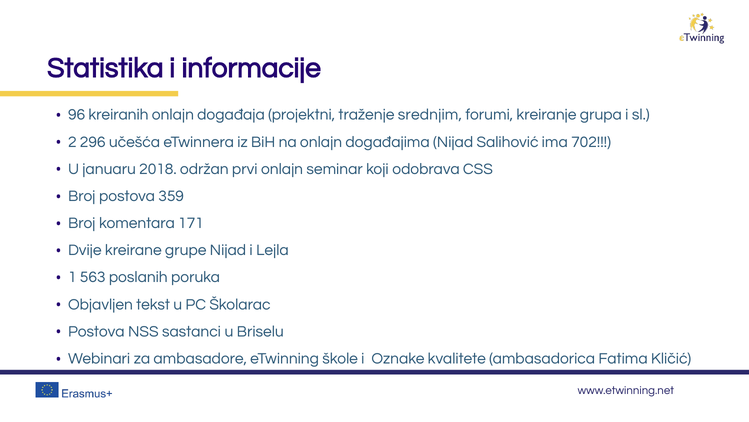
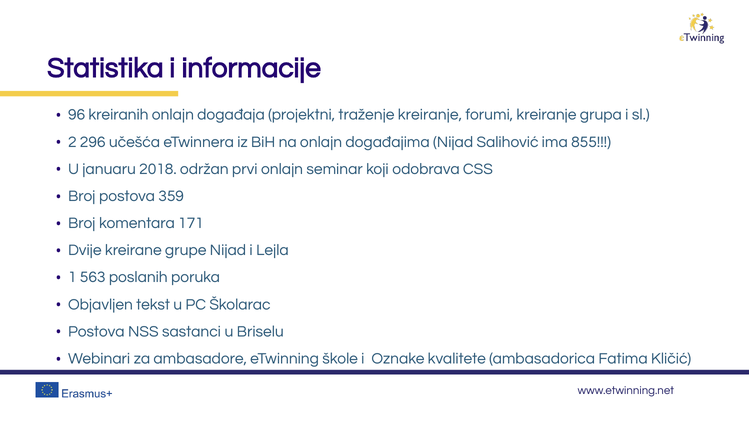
traženje srednjim: srednjim -> kreiranje (430, 115)
702: 702 -> 855 (591, 142)
